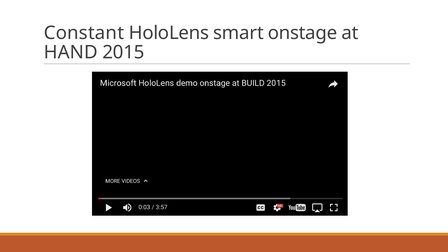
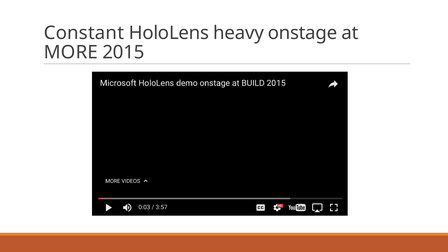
smart: smart -> heavy (238, 33)
HAND: HAND -> MORE (71, 52)
